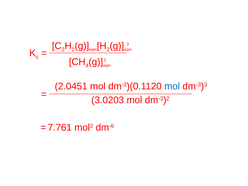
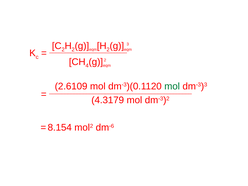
2.0451: 2.0451 -> 2.6109 (71, 86)
mol colour: blue -> green (172, 86)
3.0203: 3.0203 -> 4.3179 (108, 100)
7.761: 7.761 -> 8.154 (60, 128)
